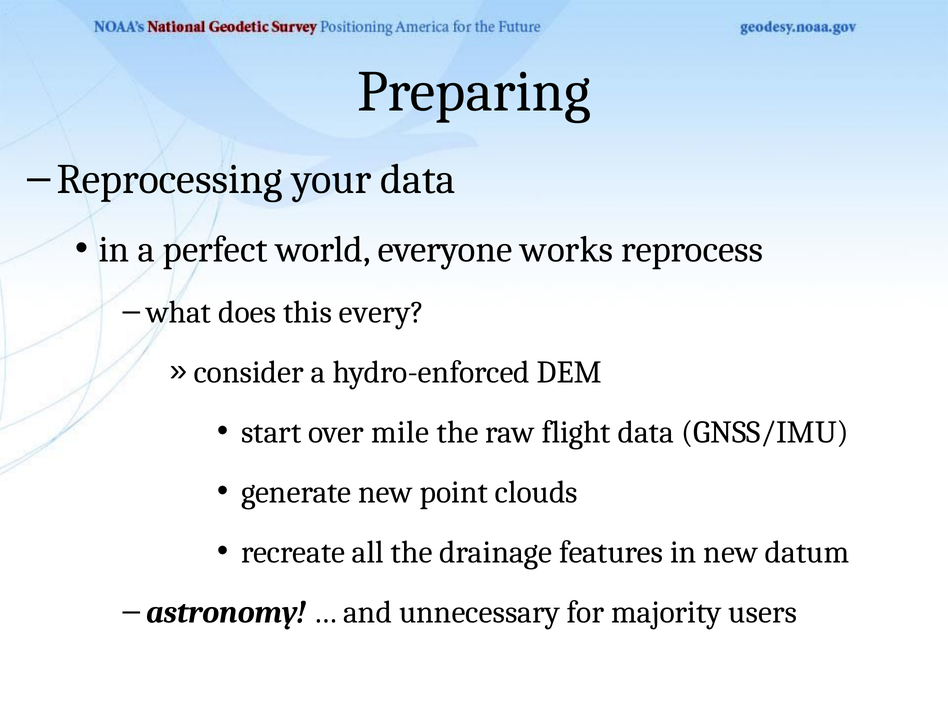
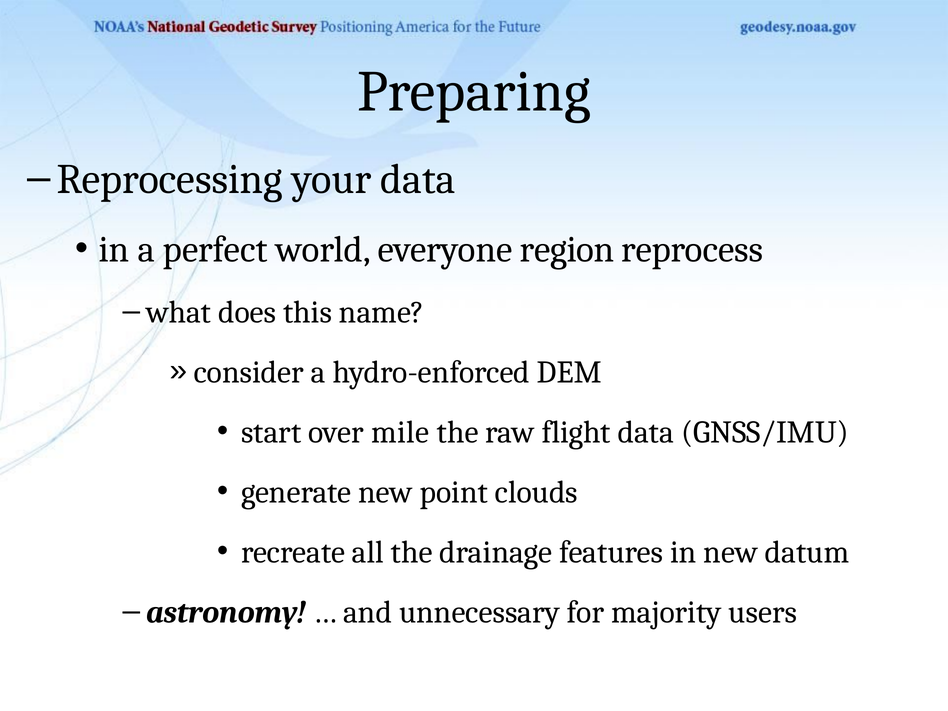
works: works -> region (567, 249)
every: every -> name (382, 312)
